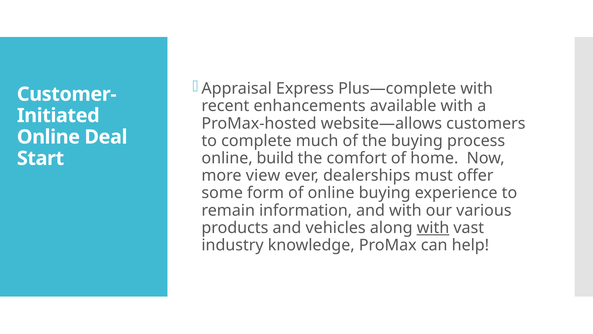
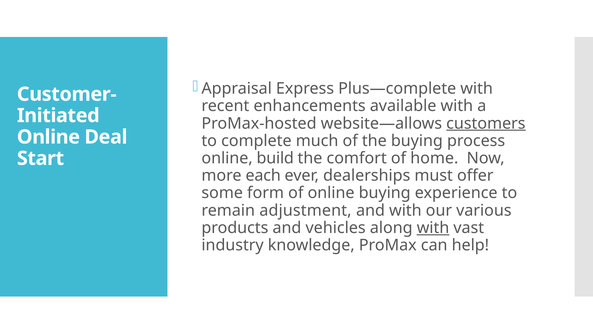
customers underline: none -> present (486, 123)
view: view -> each (263, 175)
information: information -> adjustment (305, 210)
